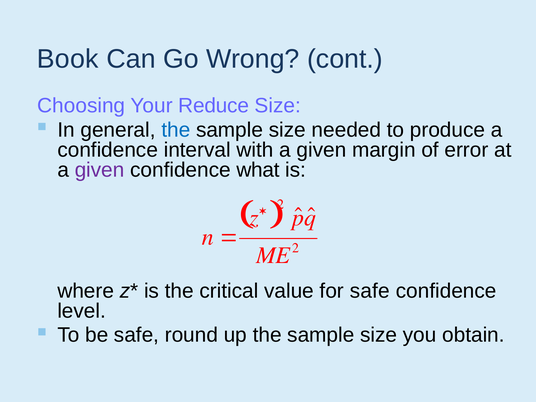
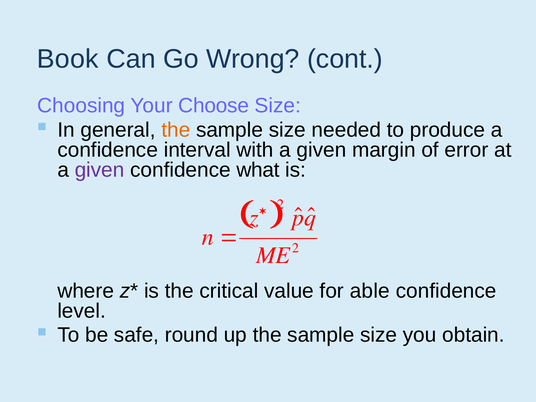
Reduce: Reduce -> Choose (214, 106)
the colour: blue -> orange (176, 130)
for safe: safe -> able (370, 291)
